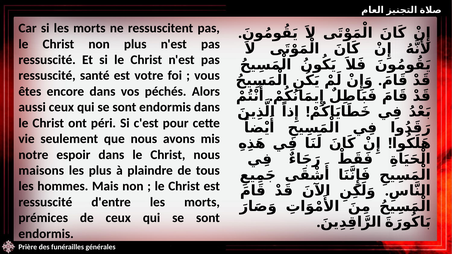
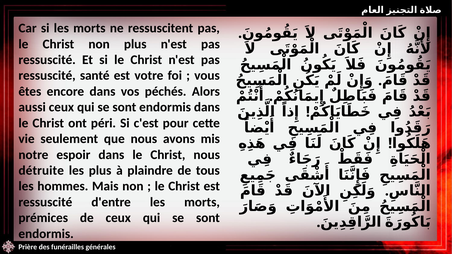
maisons: maisons -> détruite (41, 171)
